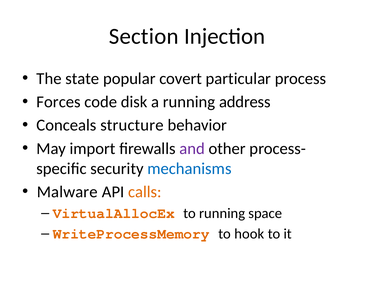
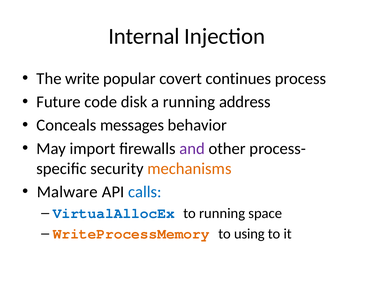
Section: Section -> Internal (144, 36)
state: state -> write (82, 78)
particular: particular -> continues (238, 78)
Forces: Forces -> Future (59, 102)
structure: structure -> messages (132, 125)
mechanisms colour: blue -> orange (189, 168)
calls colour: orange -> blue (145, 192)
VirtualAllocEx colour: orange -> blue (114, 213)
hook: hook -> using (249, 233)
